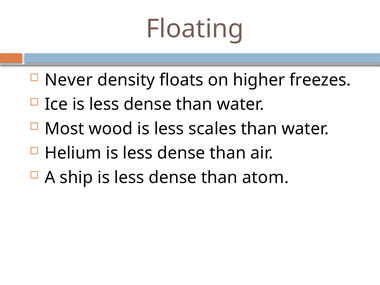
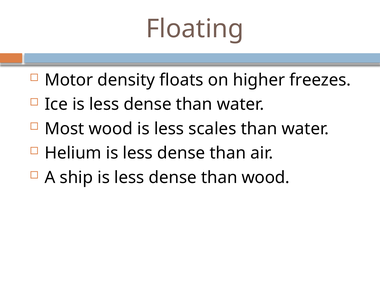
Never: Never -> Motor (69, 80)
than atom: atom -> wood (266, 177)
